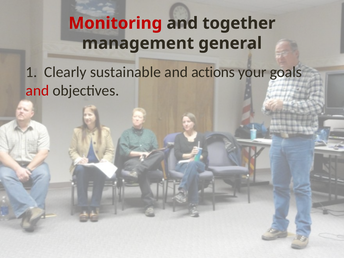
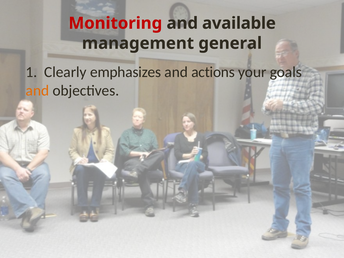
together: together -> available (239, 23)
sustainable: sustainable -> emphasizes (126, 72)
and colour: red -> orange (37, 90)
